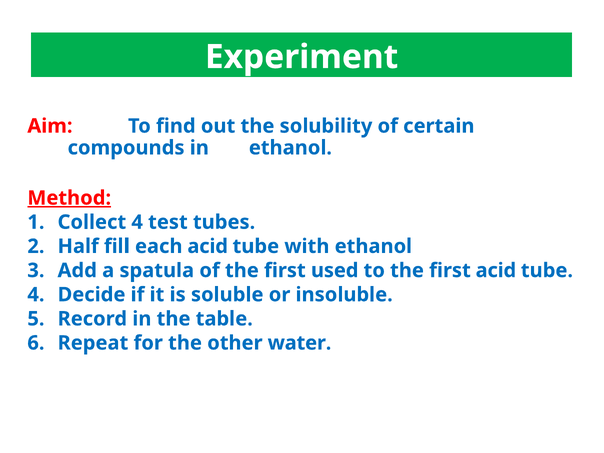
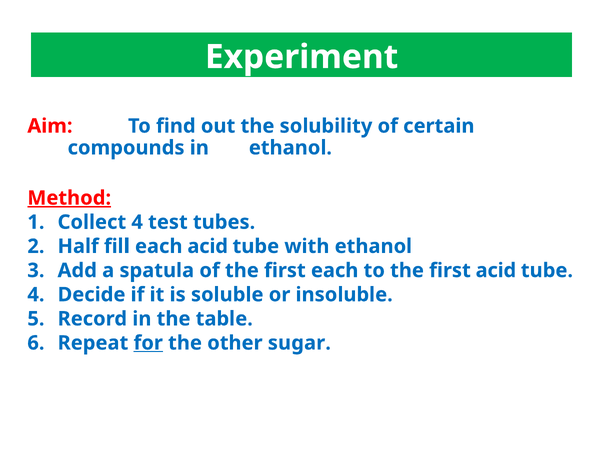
first used: used -> each (335, 270)
for underline: none -> present (148, 343)
water: water -> sugar (299, 343)
